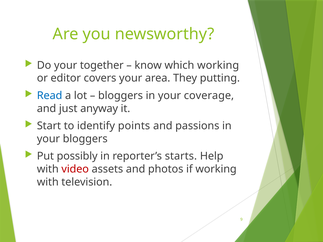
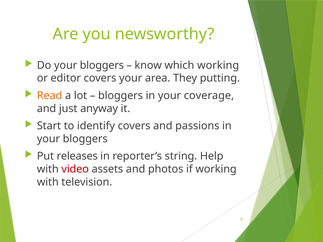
Do your together: together -> bloggers (102, 65)
Read colour: blue -> orange (50, 96)
identify points: points -> covers (134, 126)
possibly: possibly -> releases (77, 156)
starts: starts -> string (181, 156)
